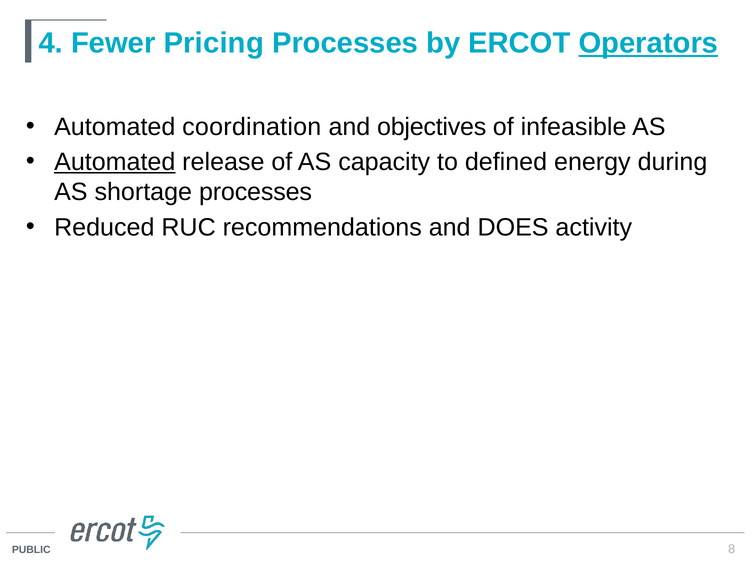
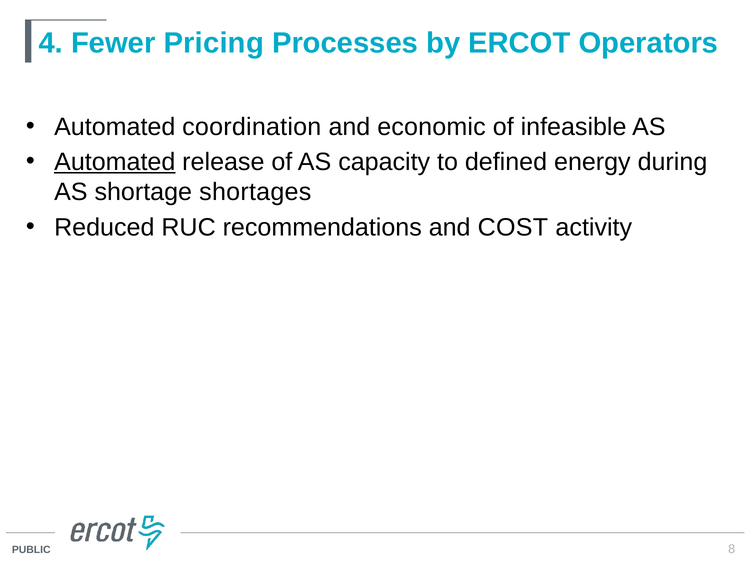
Operators underline: present -> none (648, 43)
objectives: objectives -> economic (431, 127)
shortage processes: processes -> shortages (255, 192)
DOES: DOES -> COST (513, 227)
